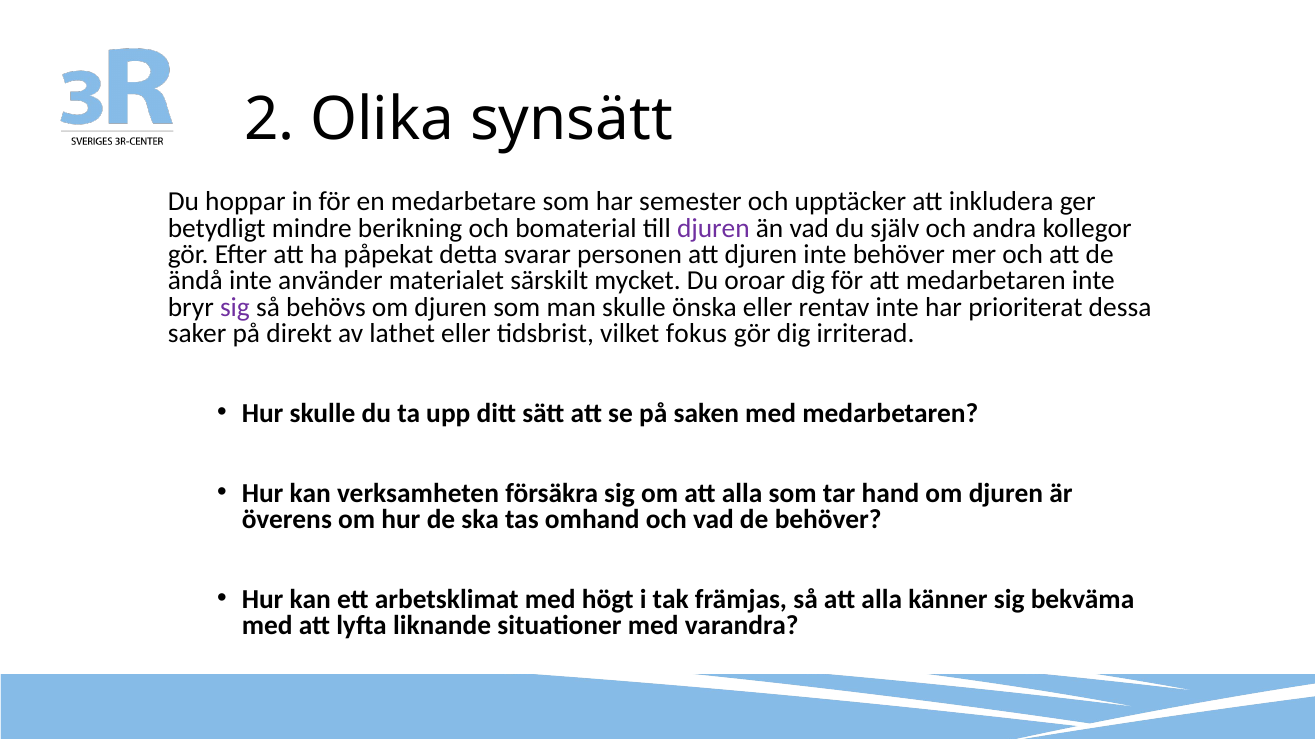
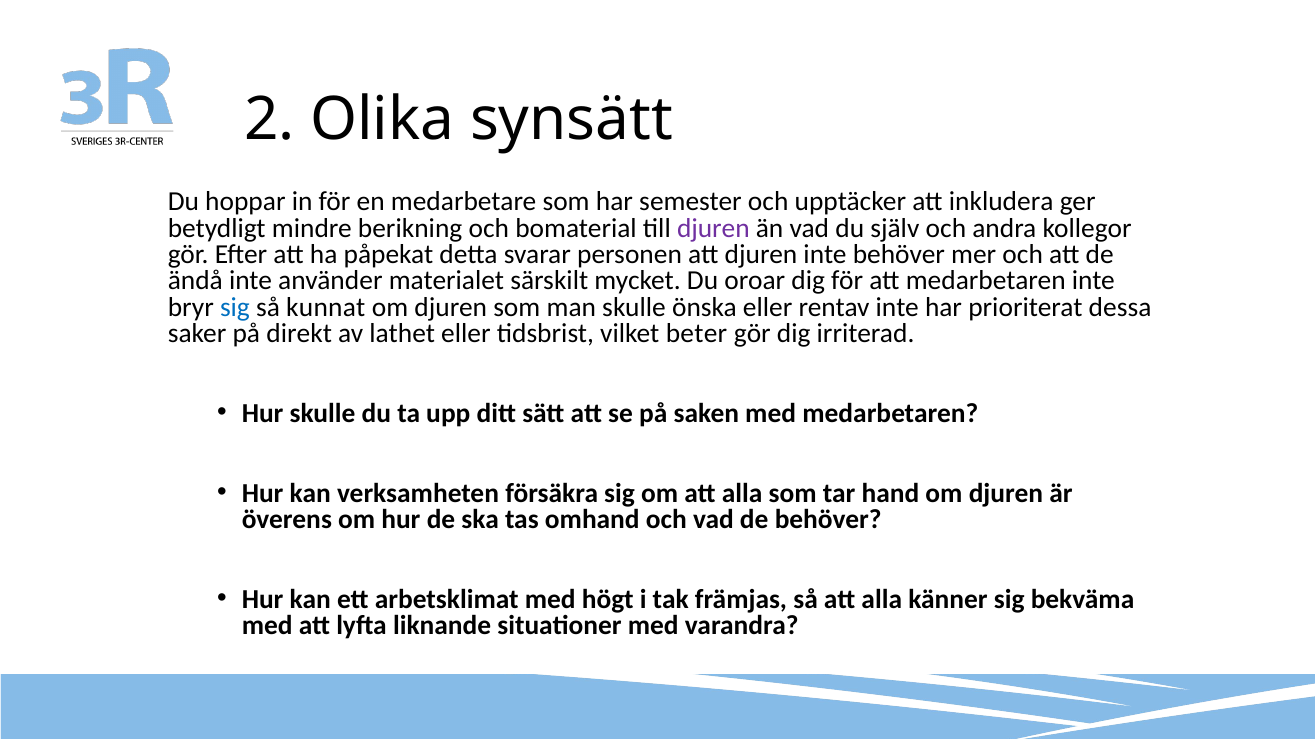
sig colour: purple -> blue (235, 307)
behövs: behövs -> kunnat (326, 307)
fokus: fokus -> beter (696, 334)
